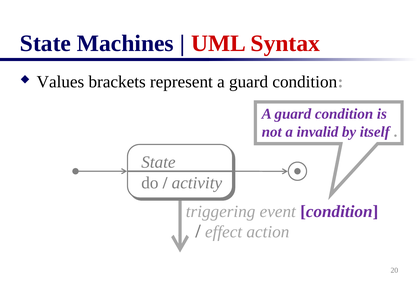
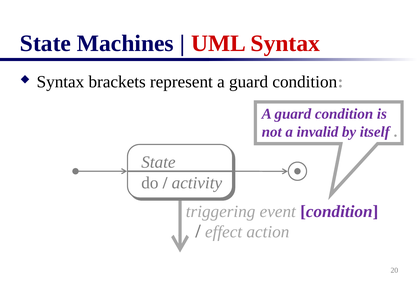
Values: Values -> Syntax (60, 82)
